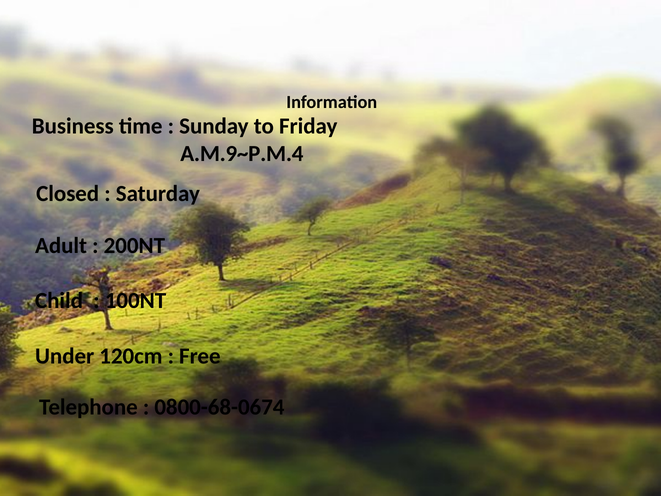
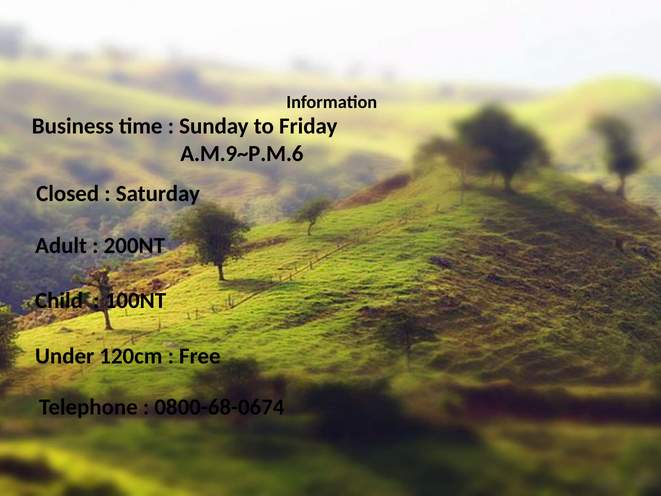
A.M.9~P.M.4: A.M.9~P.M.4 -> A.M.9~P.M.6 (242, 153)
